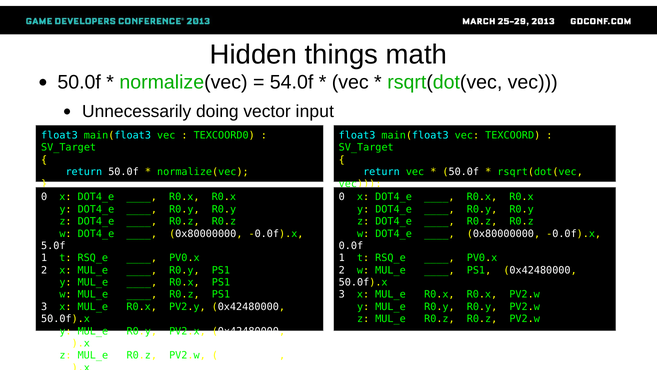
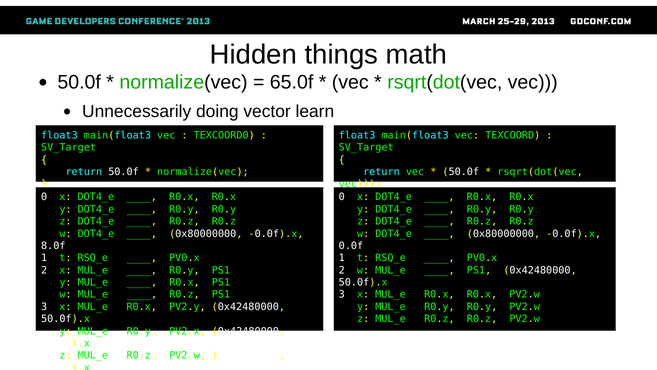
54.0f: 54.0f -> 65.0f (292, 82)
input: input -> learn (315, 112)
5.0f: 5.0f -> 8.0f (53, 246)
